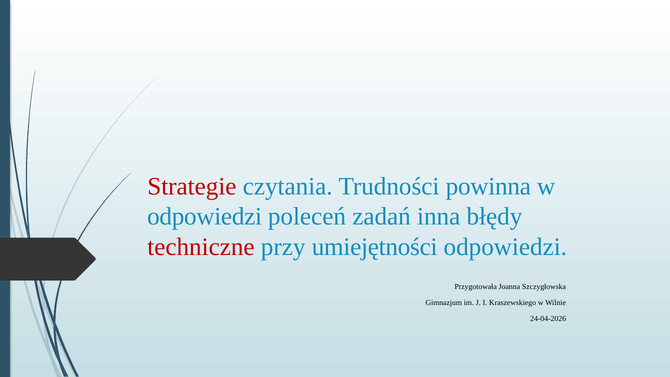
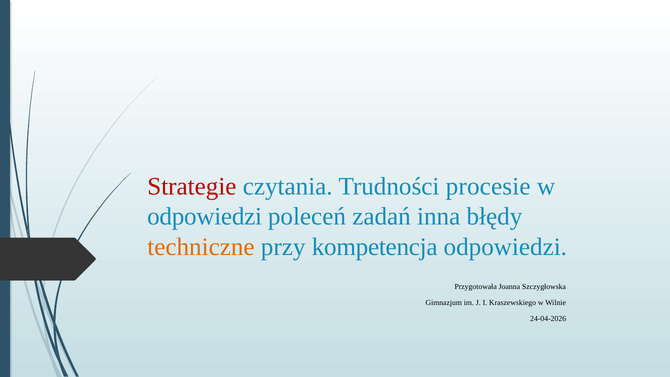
powinna: powinna -> procesie (488, 186)
techniczne colour: red -> orange (201, 247)
umiejętności: umiejętności -> kompetencja (375, 247)
